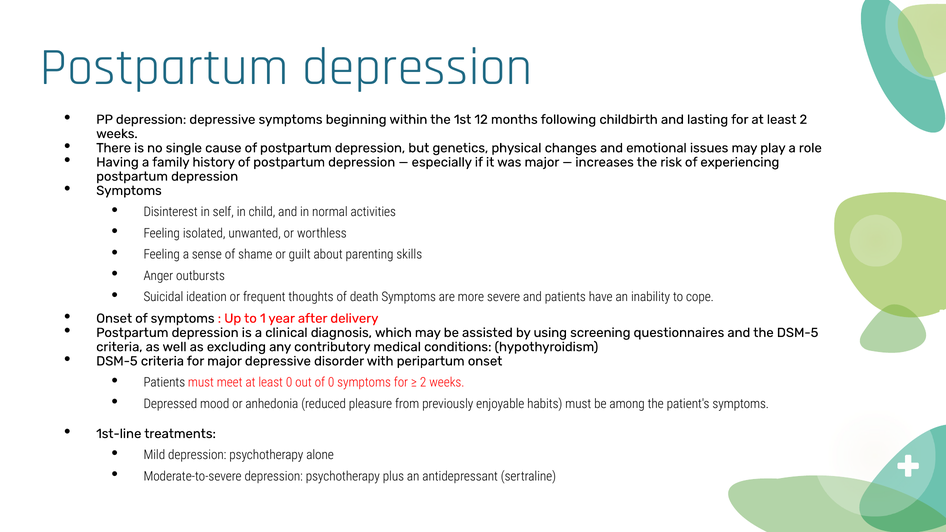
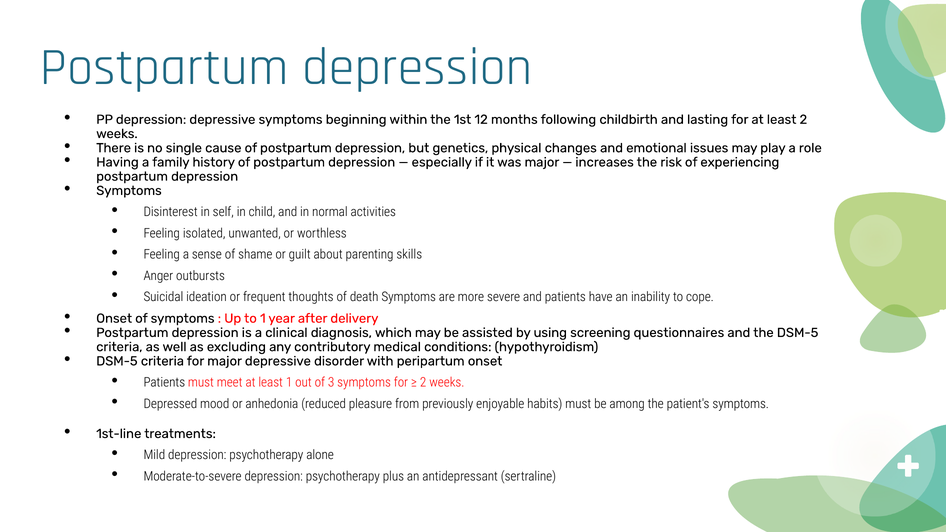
least 0: 0 -> 1 (289, 382)
of 0: 0 -> 3 (331, 382)
